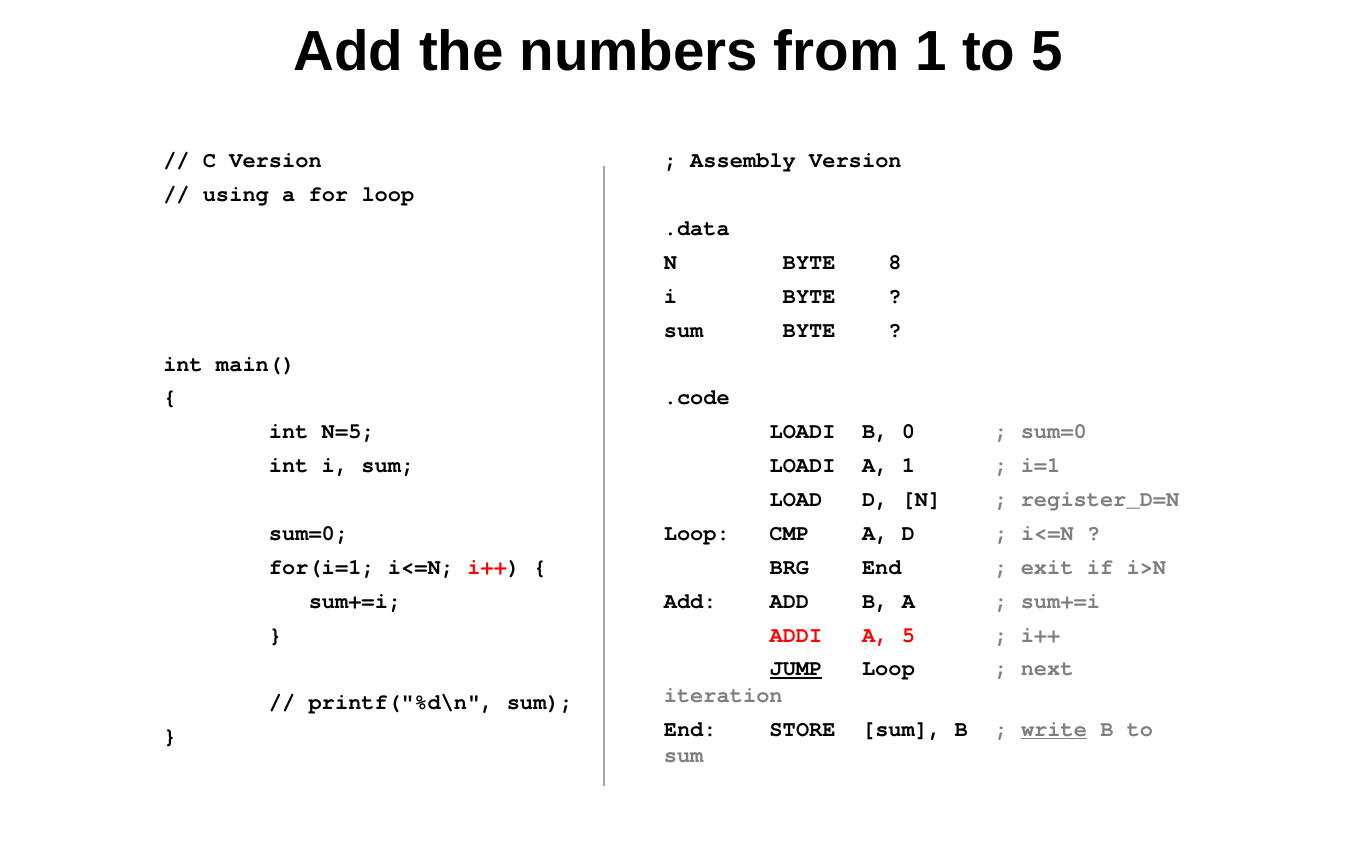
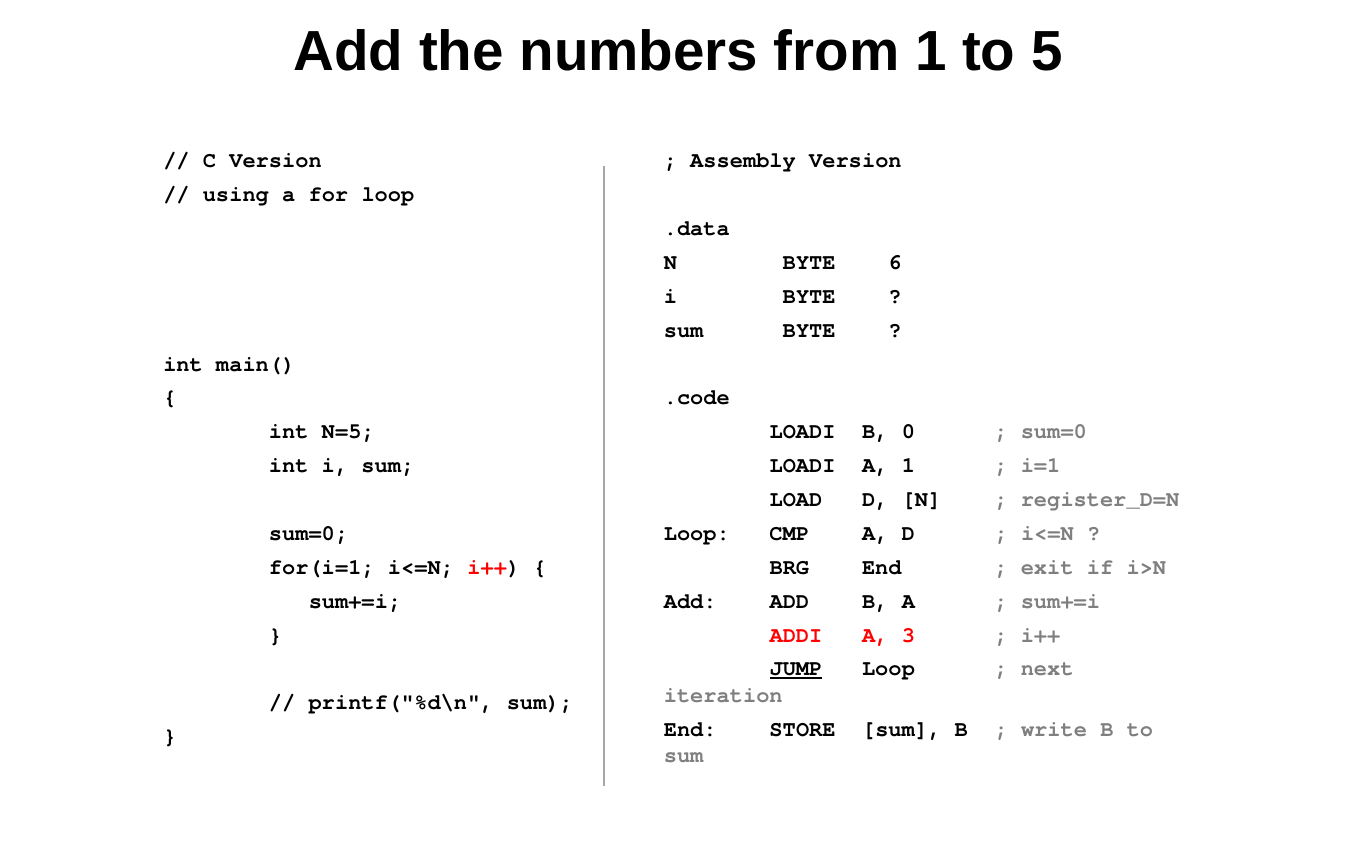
8: 8 -> 6 (895, 262)
A 5: 5 -> 3 (908, 635)
write underline: present -> none (1054, 729)
